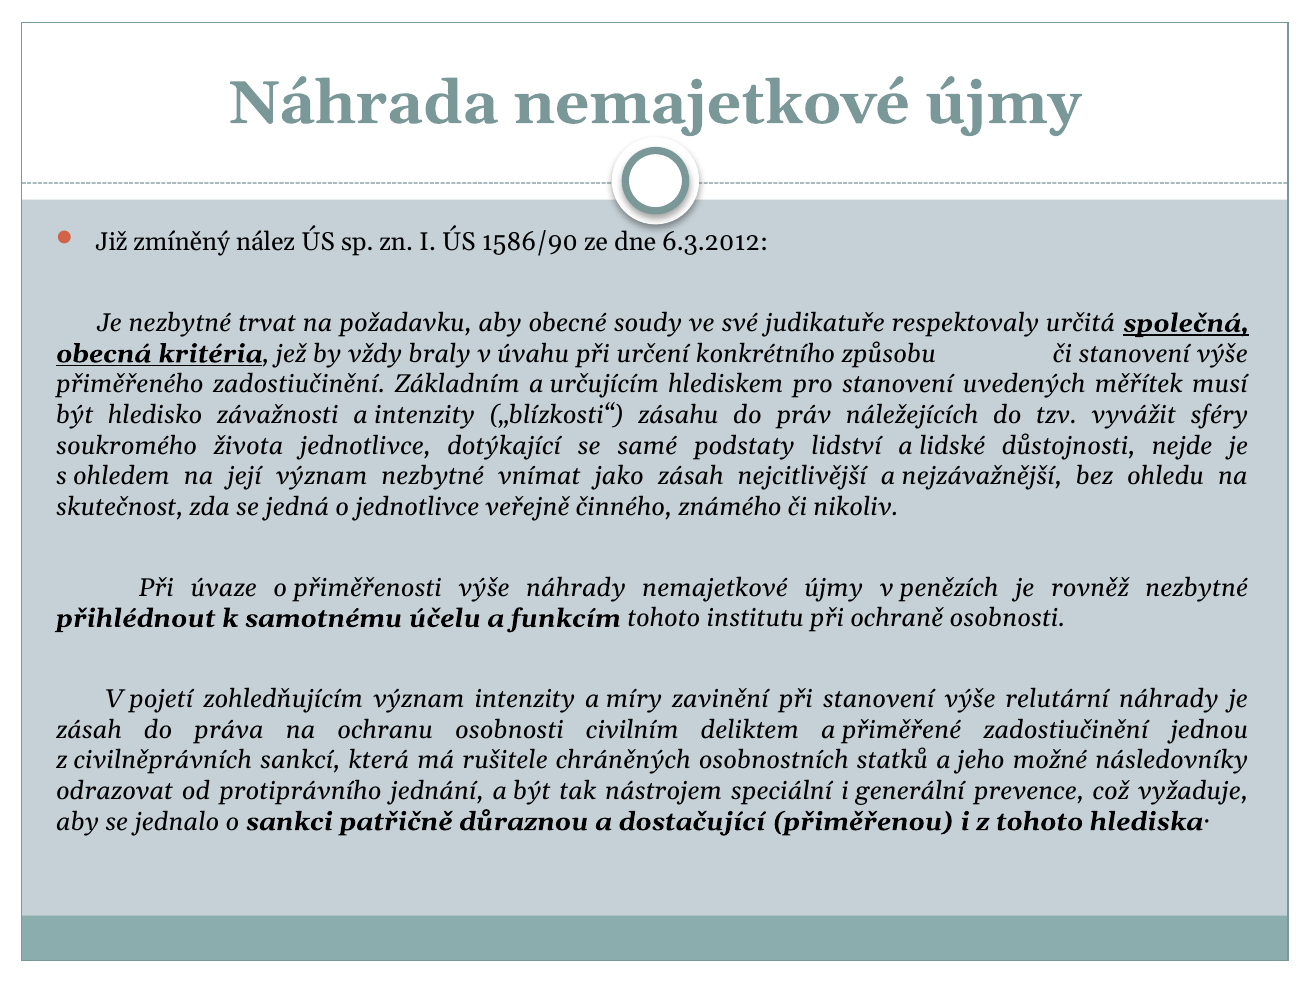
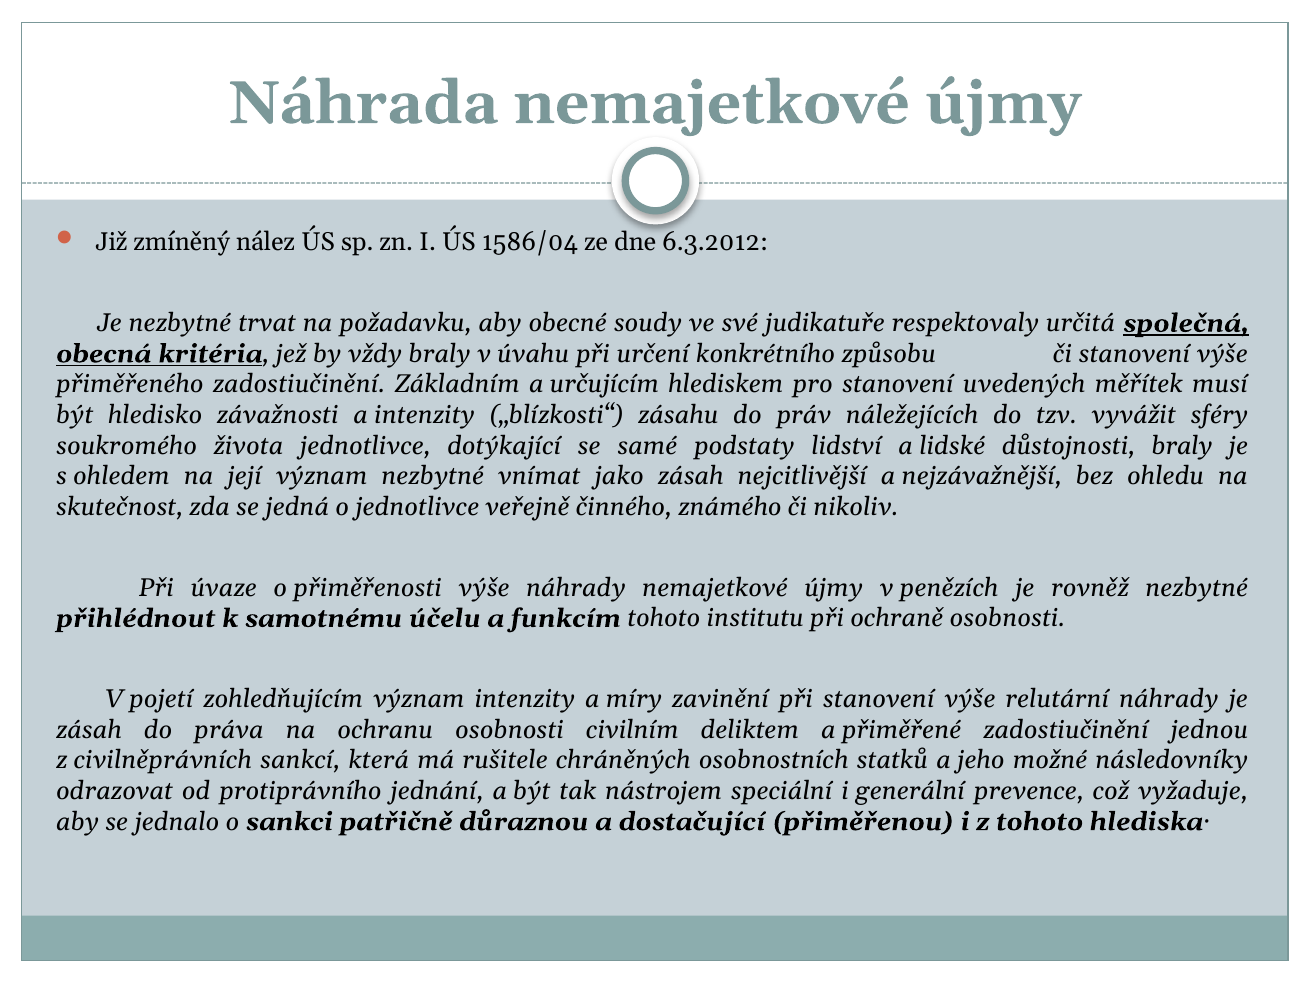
1586/90: 1586/90 -> 1586/04 (530, 242)
důstojnosti nejde: nejde -> braly (1182, 446)
